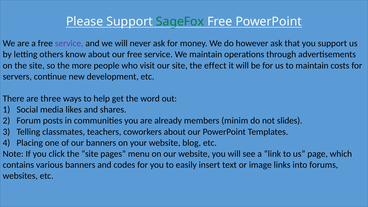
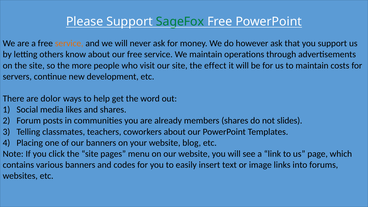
service colour: purple -> orange (69, 43)
three: three -> dolor (51, 99)
members minim: minim -> shares (235, 121)
